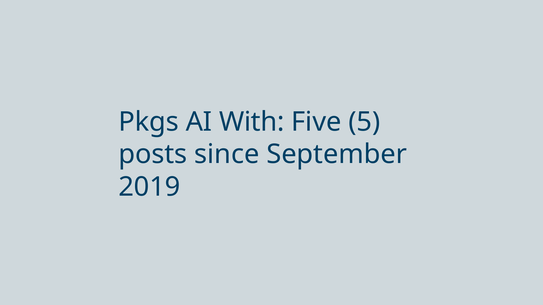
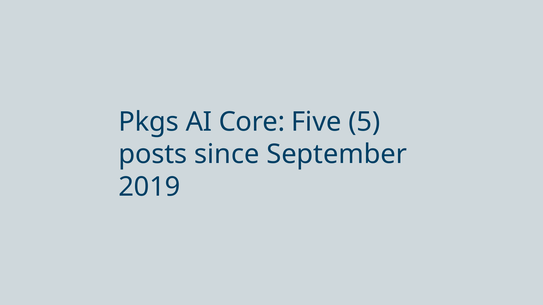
With: With -> Core (252, 122)
